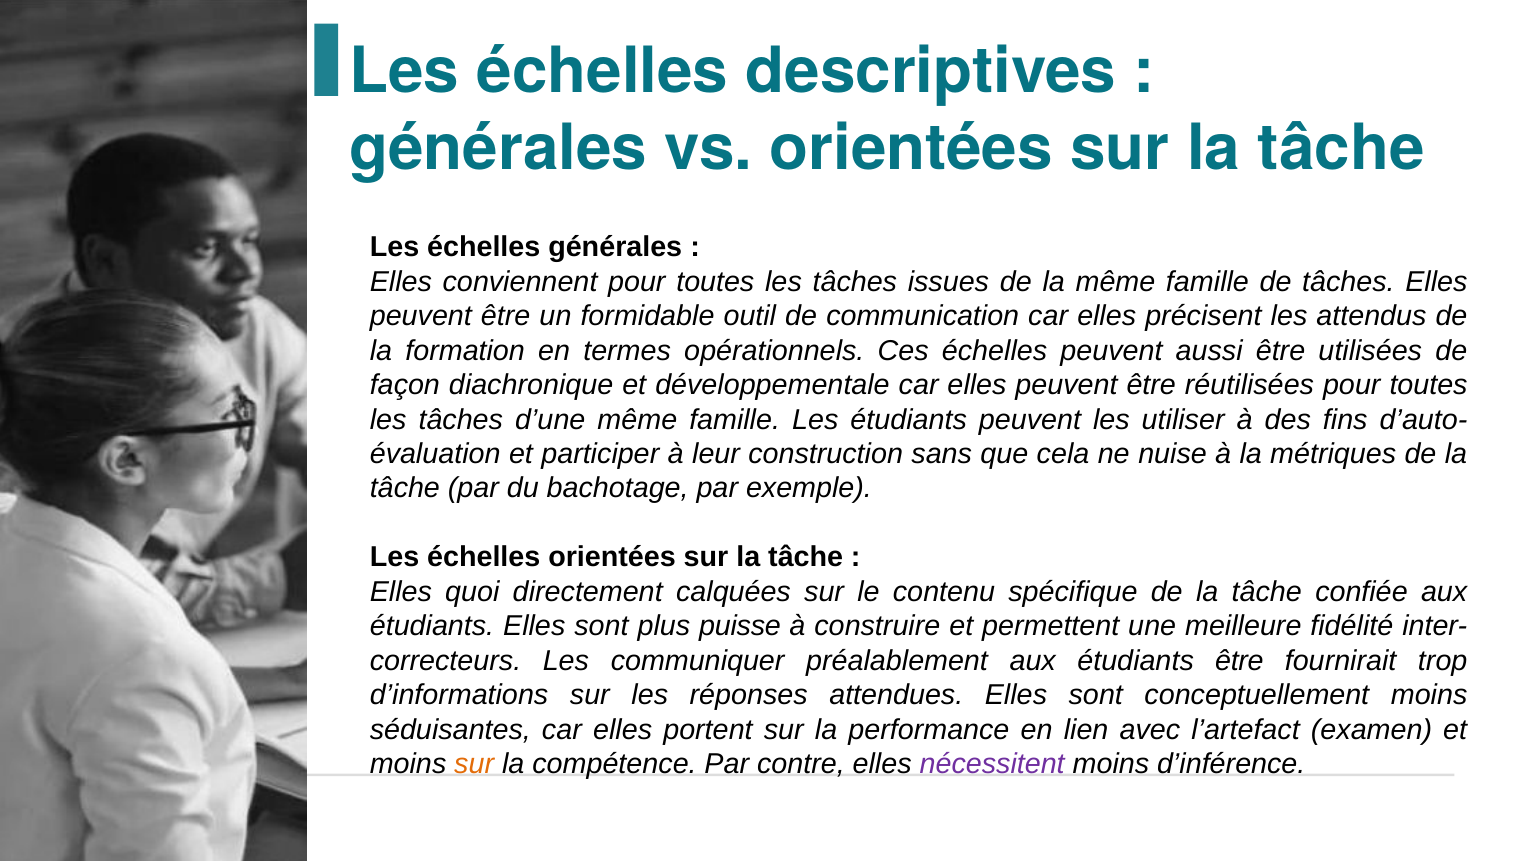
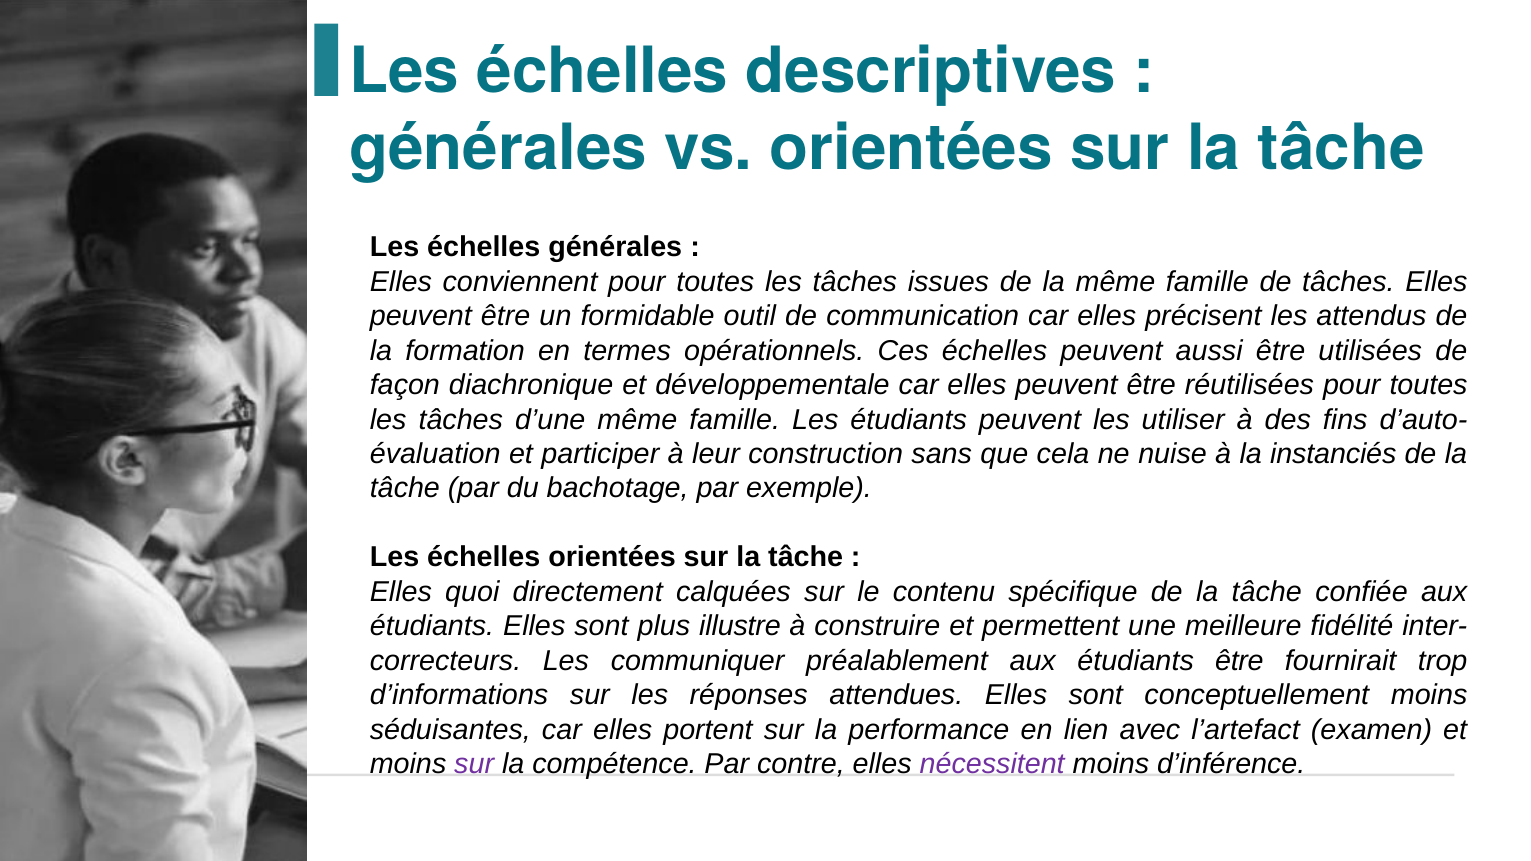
métriques: métriques -> instanciés (1333, 454)
puisse: puisse -> illustre (740, 626)
sur colour: orange -> purple (474, 764)
